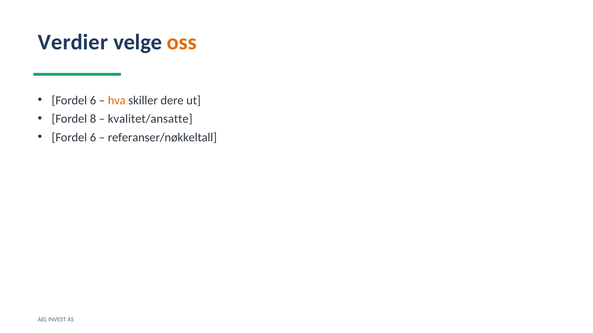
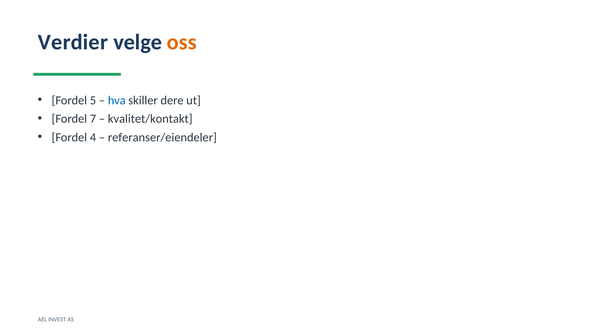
6: 6 -> 5 (93, 100)
hva colour: orange -> blue (117, 100)
8: 8 -> 7 (93, 119)
kvalitet/ansatte: kvalitet/ansatte -> kvalitet/kontakt (150, 119)
6: 6 -> 4 (93, 138)
referanser/nøkkeltall: referanser/nøkkeltall -> referanser/eiendeler (162, 138)
